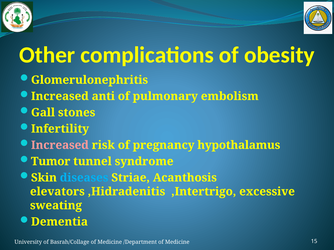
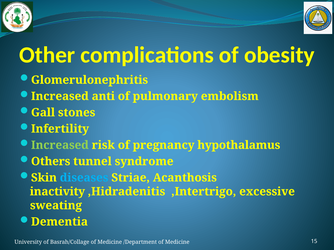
Increased colour: pink -> light green (60, 145)
Tumor: Tumor -> Others (51, 162)
elevators: elevators -> inactivity (57, 192)
